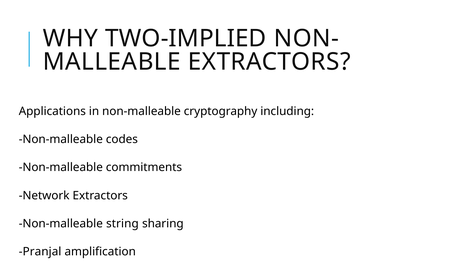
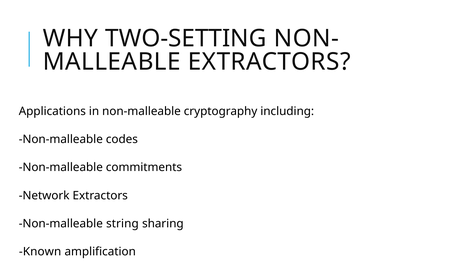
TWO-IMPLIED: TWO-IMPLIED -> TWO-SETTING (186, 38)
Pranjal: Pranjal -> Known (40, 251)
